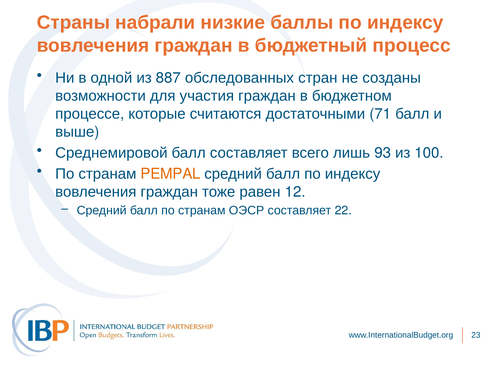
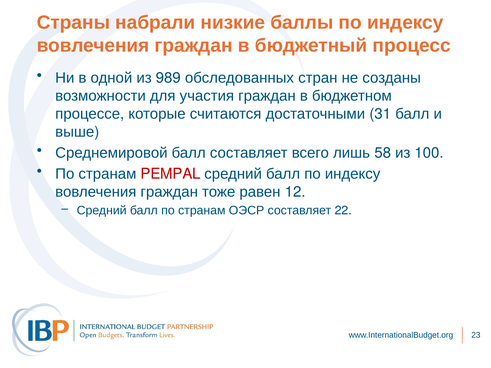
887: 887 -> 989 (168, 78)
71: 71 -> 31 (380, 114)
93: 93 -> 58 (383, 153)
PEMPAL colour: orange -> red (171, 174)
